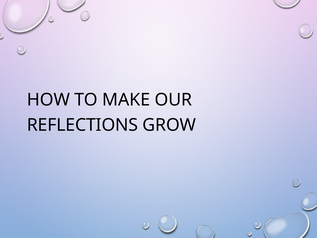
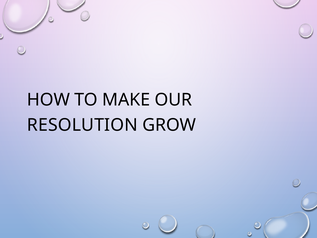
REFLECTIONS: REFLECTIONS -> RESOLUTION (82, 125)
